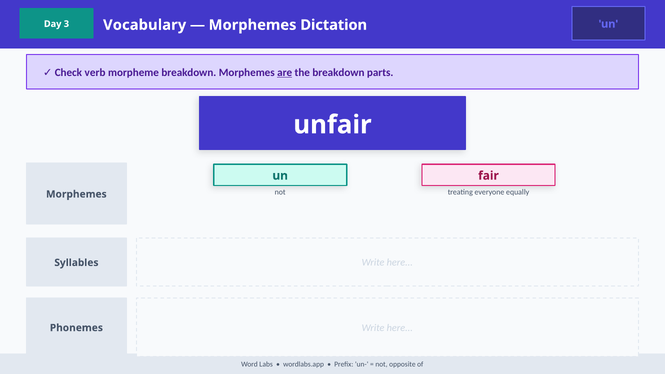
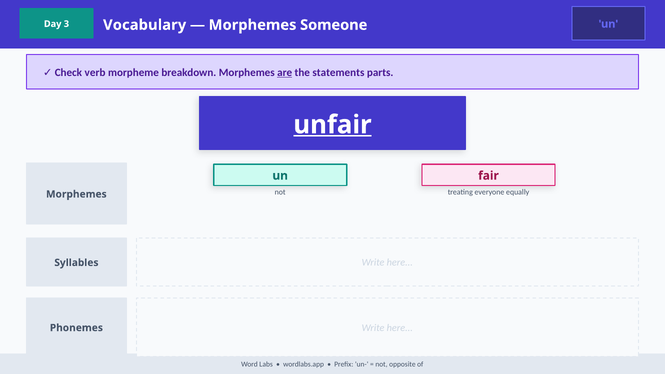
Dictation: Dictation -> Someone (334, 25)
the breakdown: breakdown -> statements (338, 73)
unfair underline: none -> present (332, 125)
